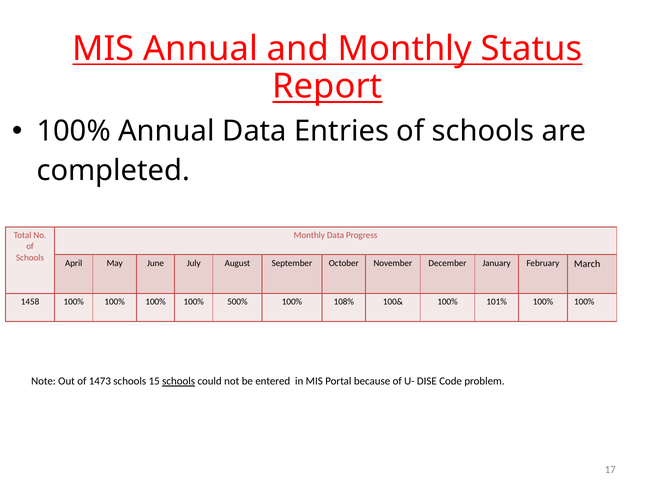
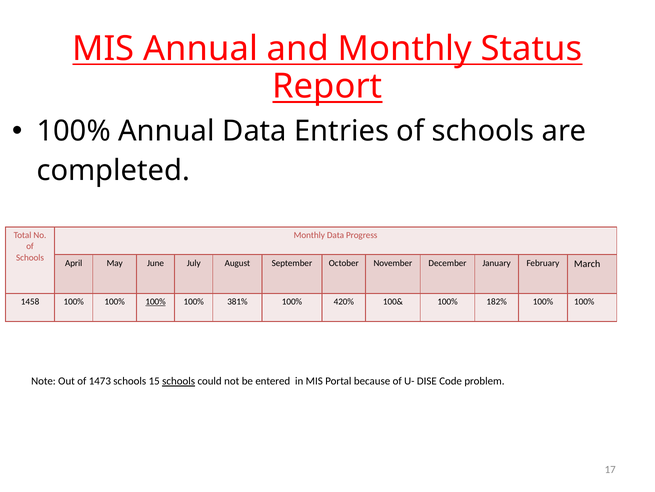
100% underline: none -> present (156, 301)
500%: 500% -> 381% (237, 301)
108%: 108% -> 420% (344, 301)
101%: 101% -> 182% (497, 301)
